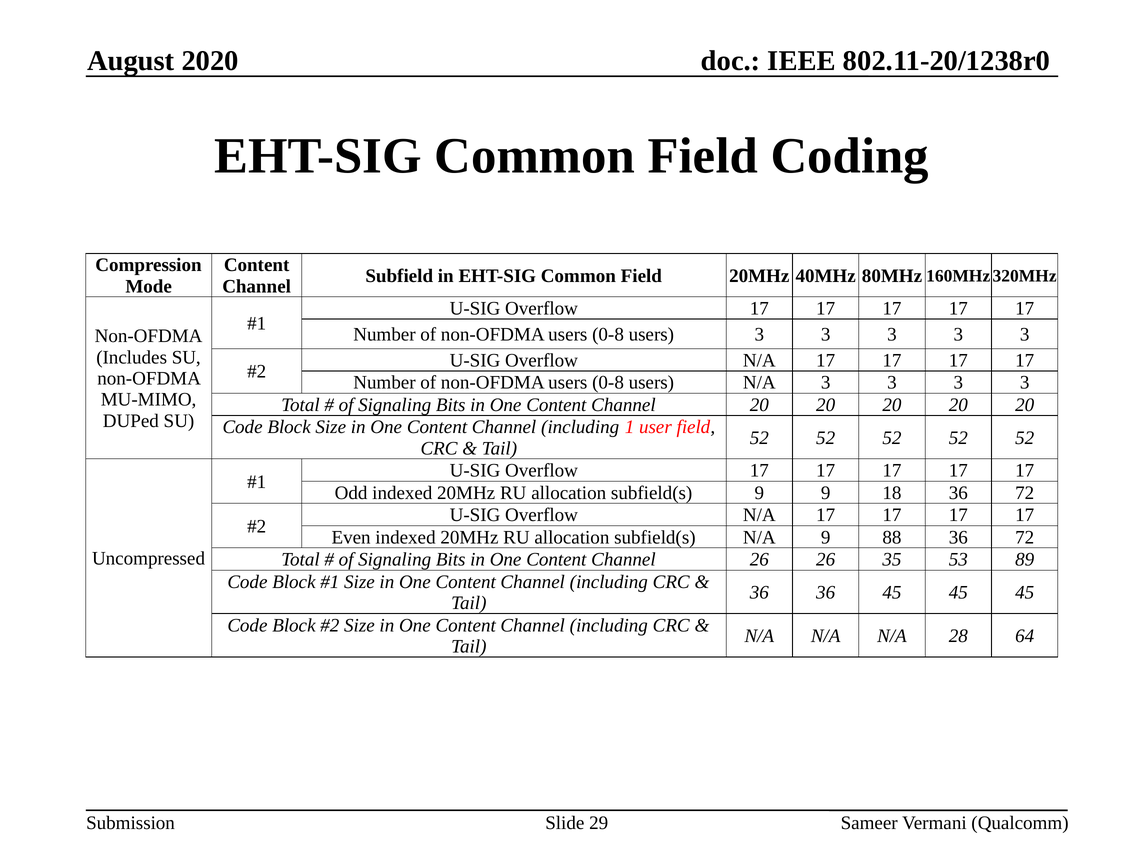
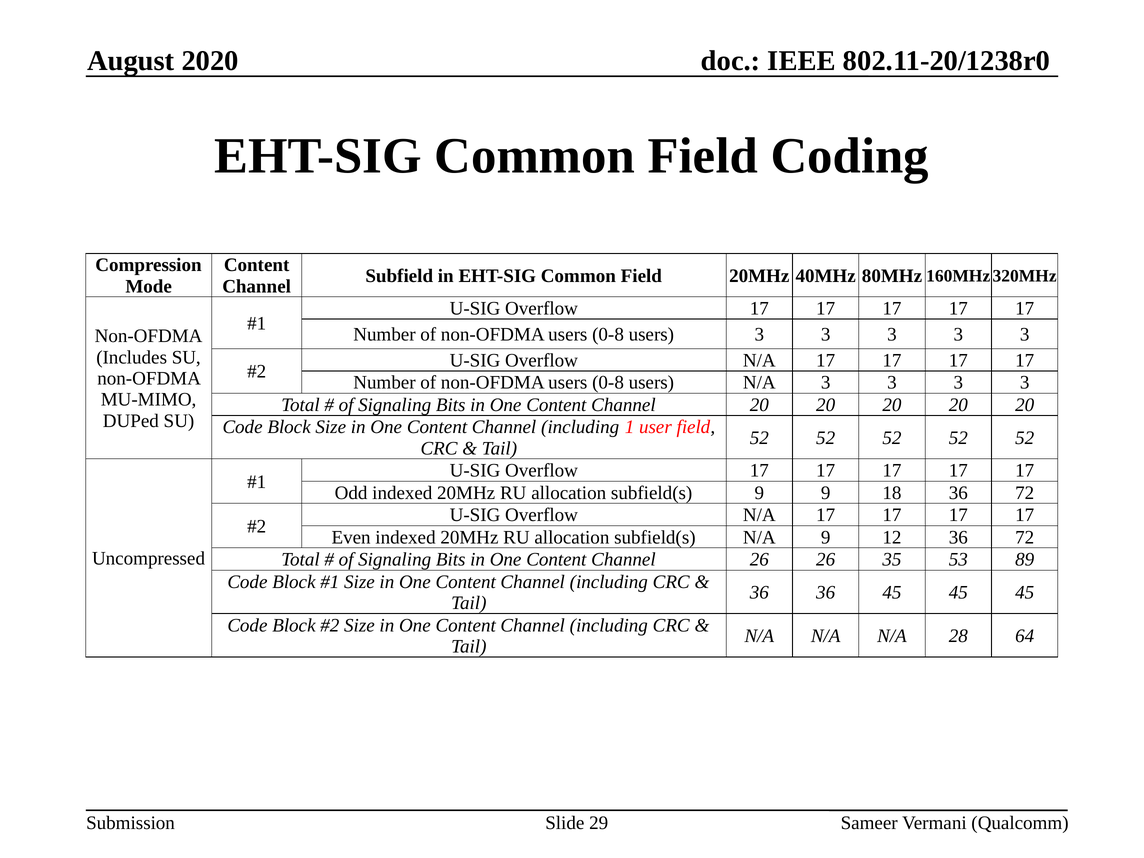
88: 88 -> 12 (892, 537)
